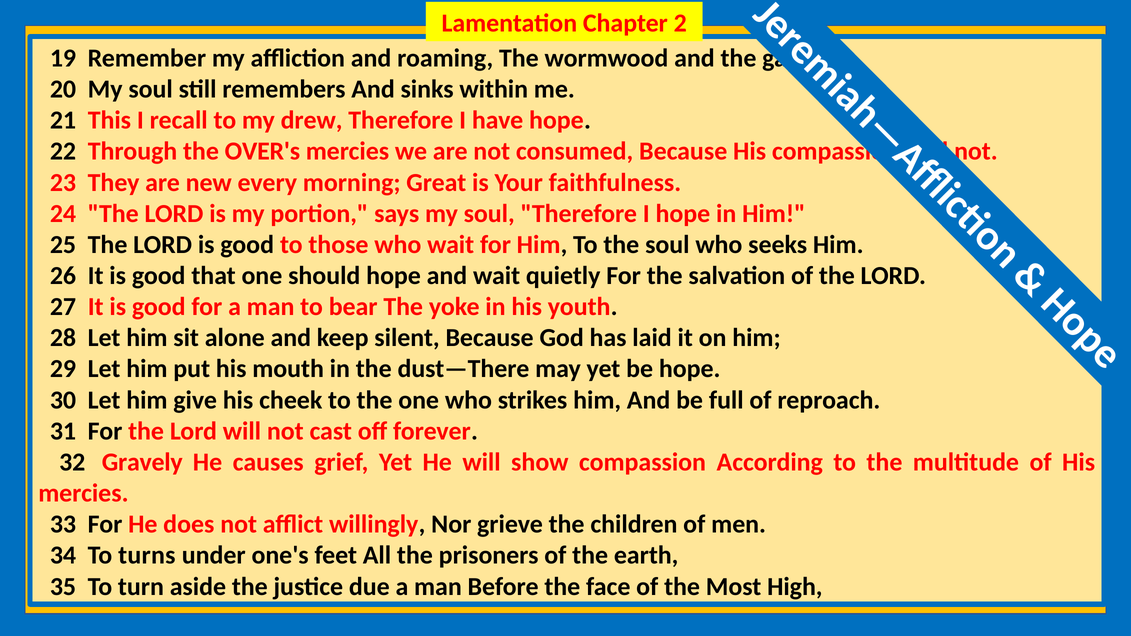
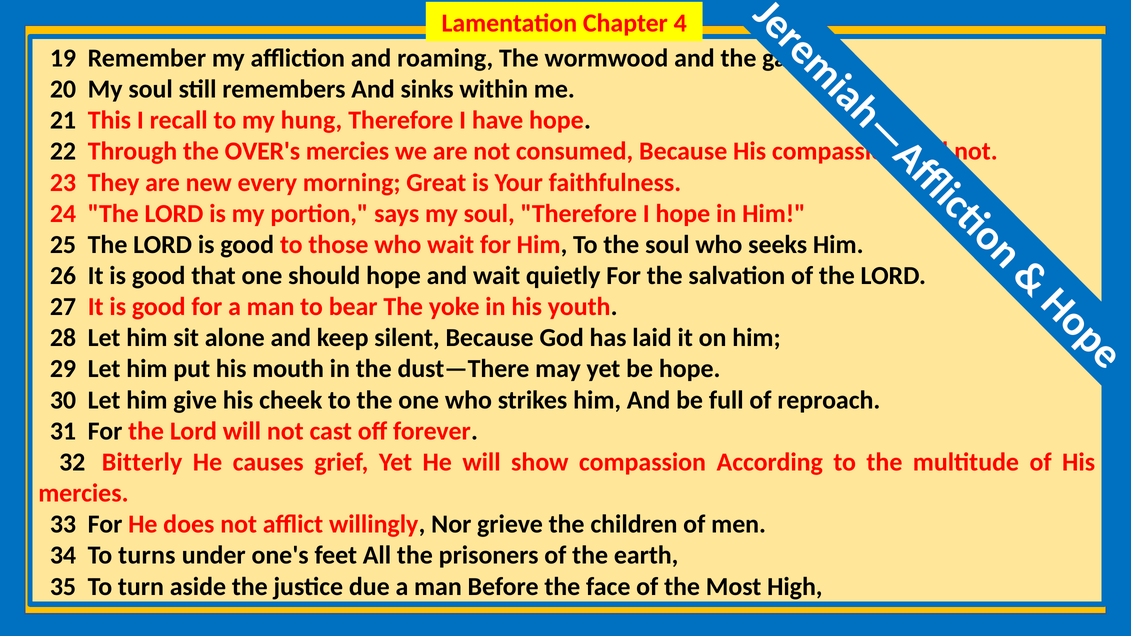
2: 2 -> 4 (680, 23)
drew: drew -> hung (311, 120)
Gravely: Gravely -> Bitterly (142, 462)
